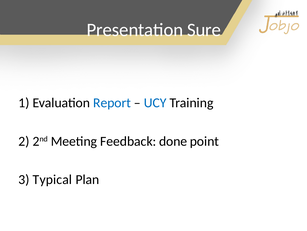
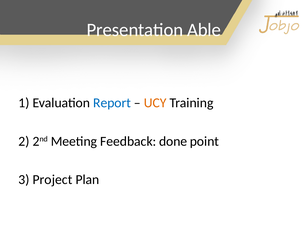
Sure: Sure -> Able (204, 30)
UCY colour: blue -> orange (155, 103)
Typical: Typical -> Project (52, 179)
